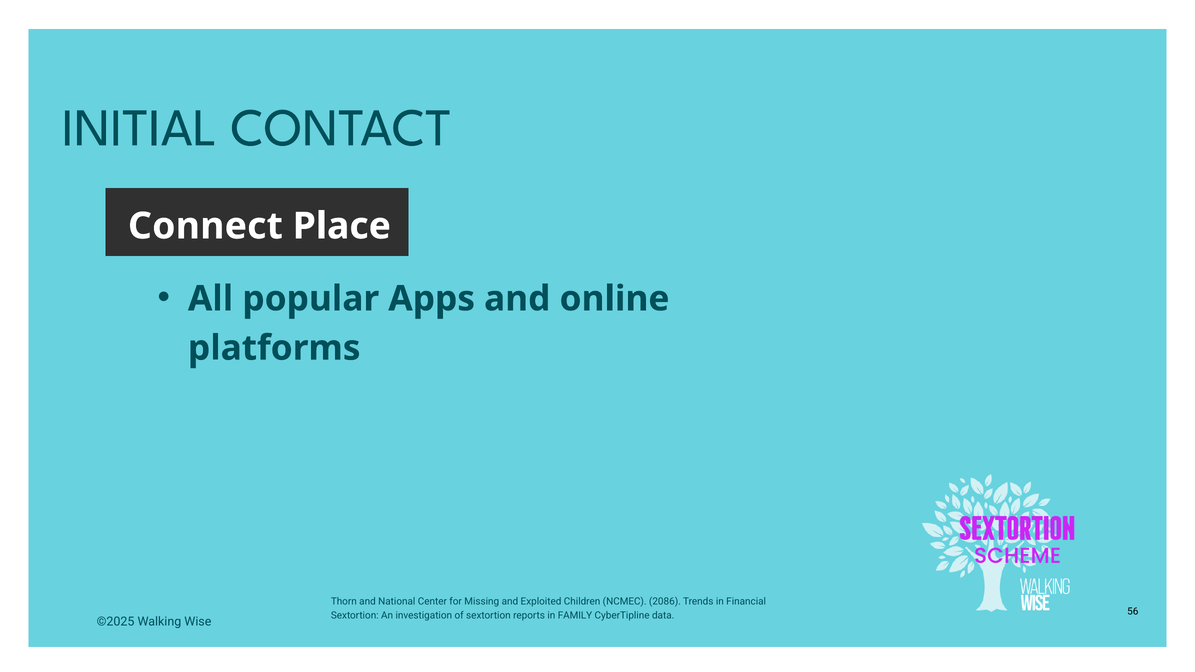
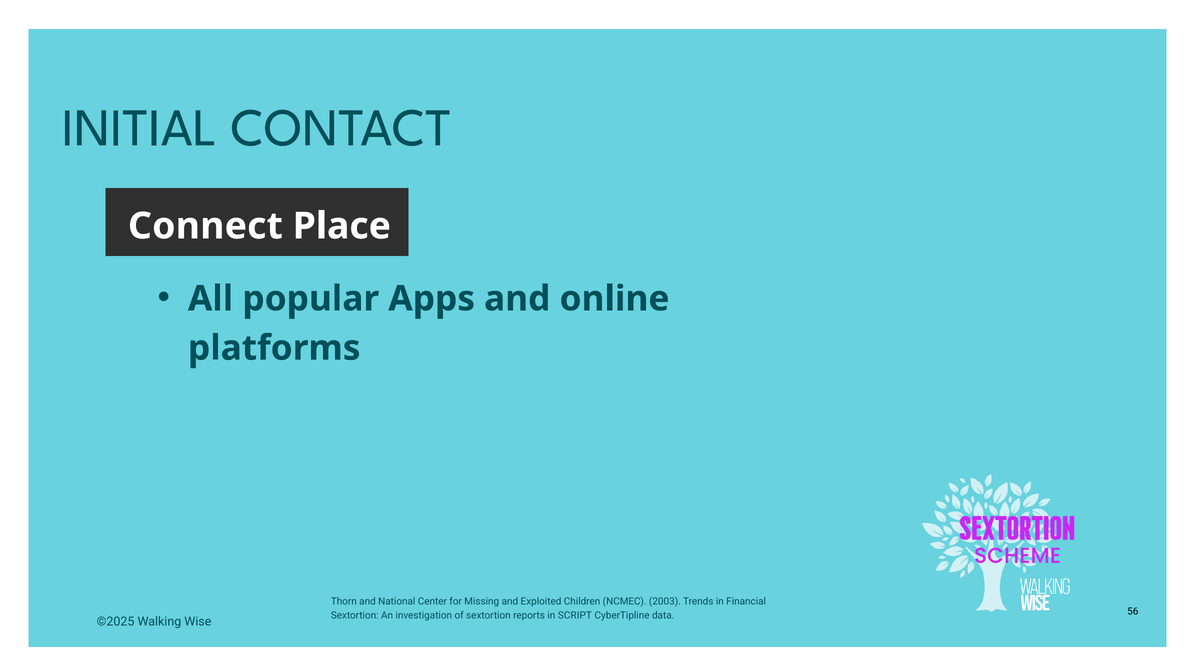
2086: 2086 -> 2003 (665, 602)
FAMILY: FAMILY -> SCRIPT (575, 616)
